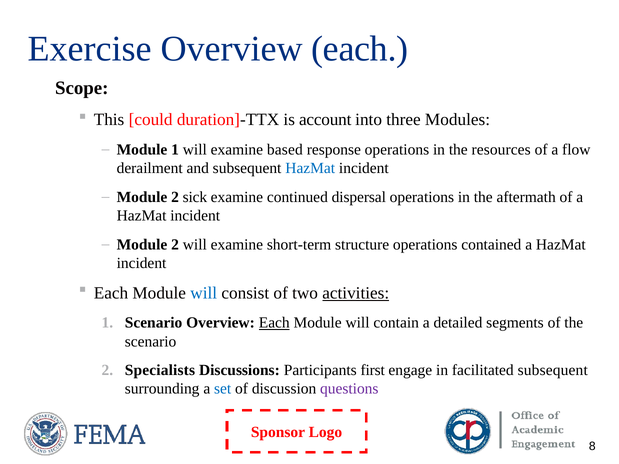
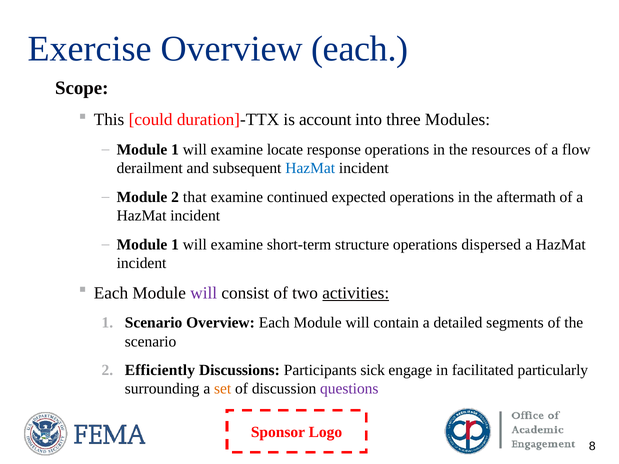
based: based -> locate (285, 150)
sick: sick -> that (195, 197)
dispersal: dispersal -> expected (359, 197)
2: 2 -> 1 (175, 245)
contained: contained -> dispersed (491, 245)
will colour: blue -> purple (204, 293)
Each underline: present -> none (274, 323)
Specialists: Specialists -> Efficiently (160, 370)
first: first -> sick (373, 370)
facilitated subsequent: subsequent -> particularly (553, 370)
set colour: blue -> orange (223, 389)
